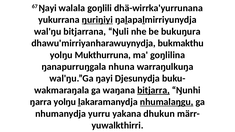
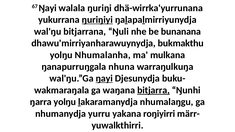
goŋlili: goŋlili -> ŋuriŋi (100, 8)
bukuŋura: bukuŋura -> bunanana (181, 32)
Mukthurruna: Mukthurruna -> Nhumalanha (103, 55)
goŋlilina: goŋlilina -> mulkana (168, 55)
ŋayi underline: none -> present (104, 79)
nhumalaŋgu underline: present -> none (167, 102)
dhukun: dhukun -> roŋiyirri (159, 114)
